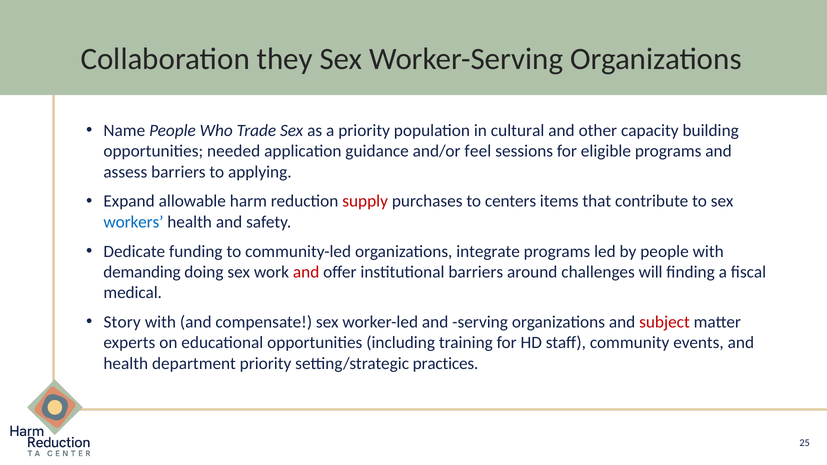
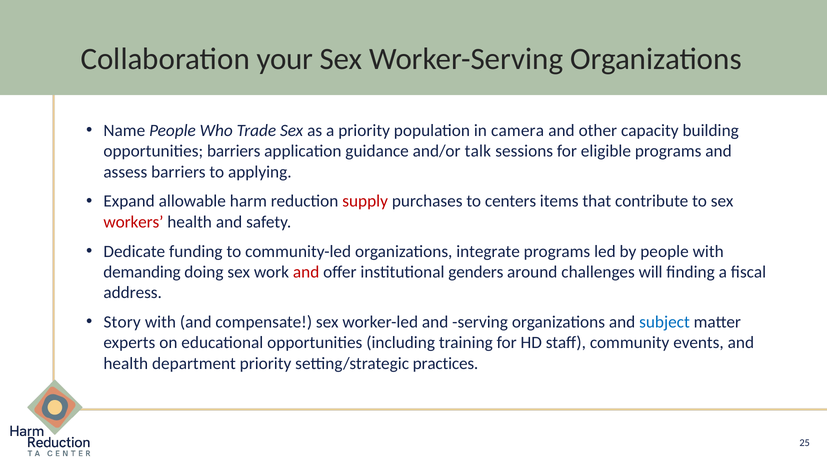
they: they -> your (285, 59)
cultural: cultural -> camera (518, 131)
opportunities needed: needed -> barriers (234, 151)
feel: feel -> talk (478, 151)
workers colour: blue -> red (133, 222)
institutional barriers: barriers -> genders (476, 272)
medical: medical -> address (133, 293)
subject colour: red -> blue (664, 322)
